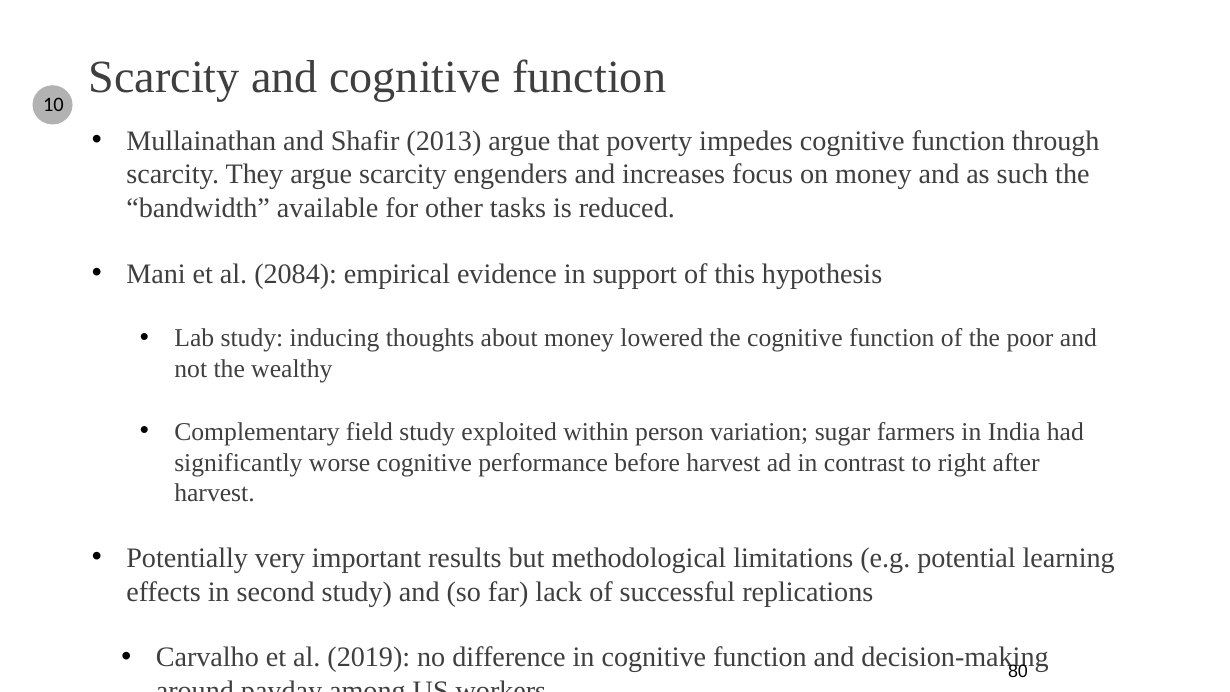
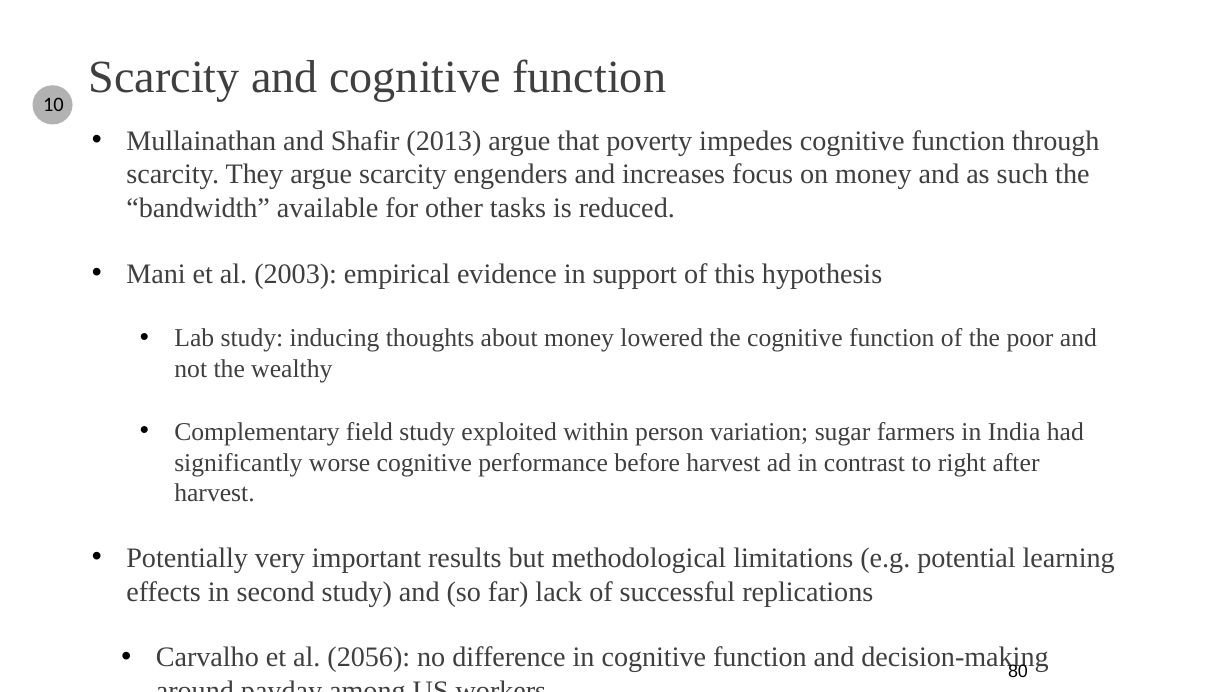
2084: 2084 -> 2003 (296, 274)
2019: 2019 -> 2056 (369, 658)
